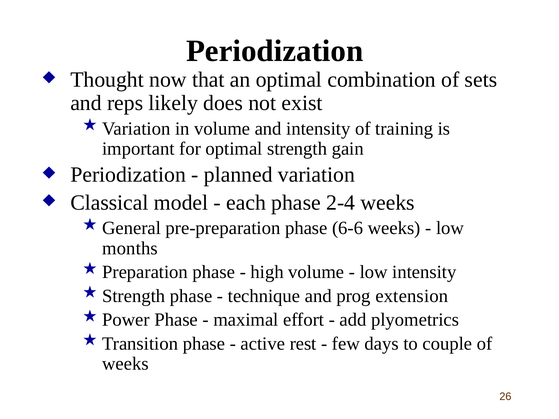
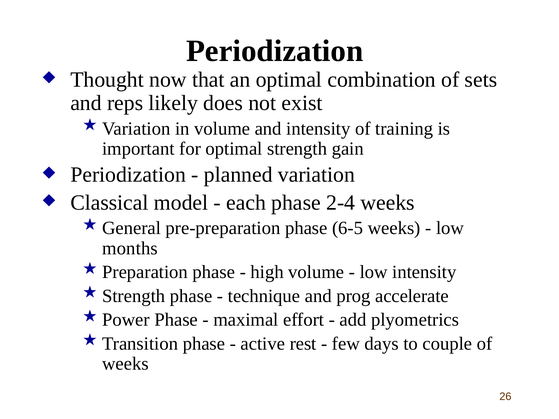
6-6: 6-6 -> 6-5 (348, 228)
extension: extension -> accelerate (412, 296)
